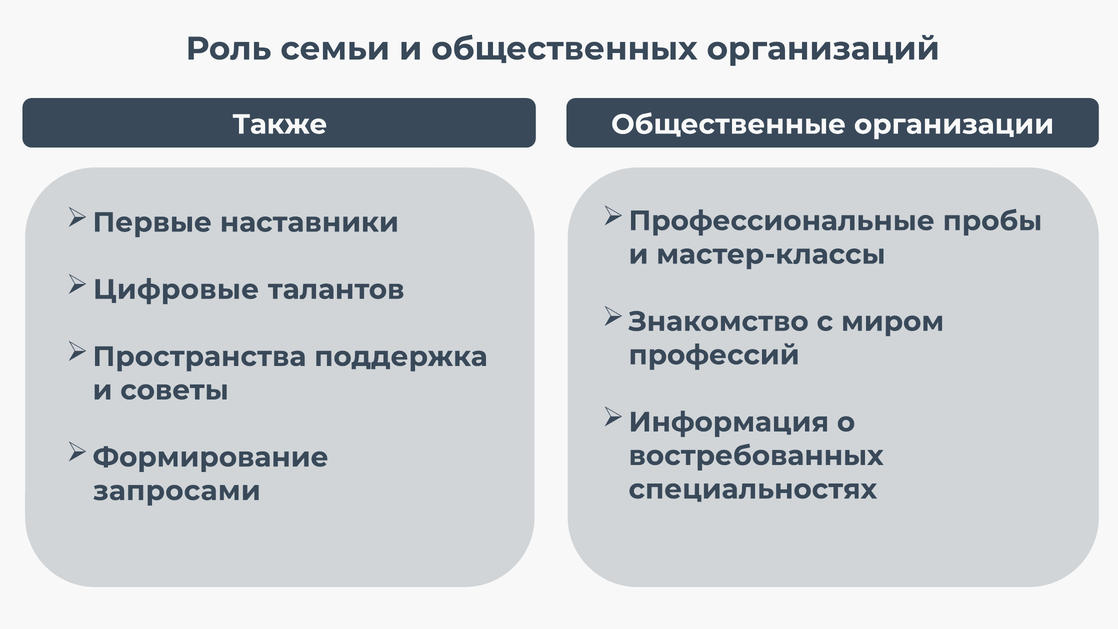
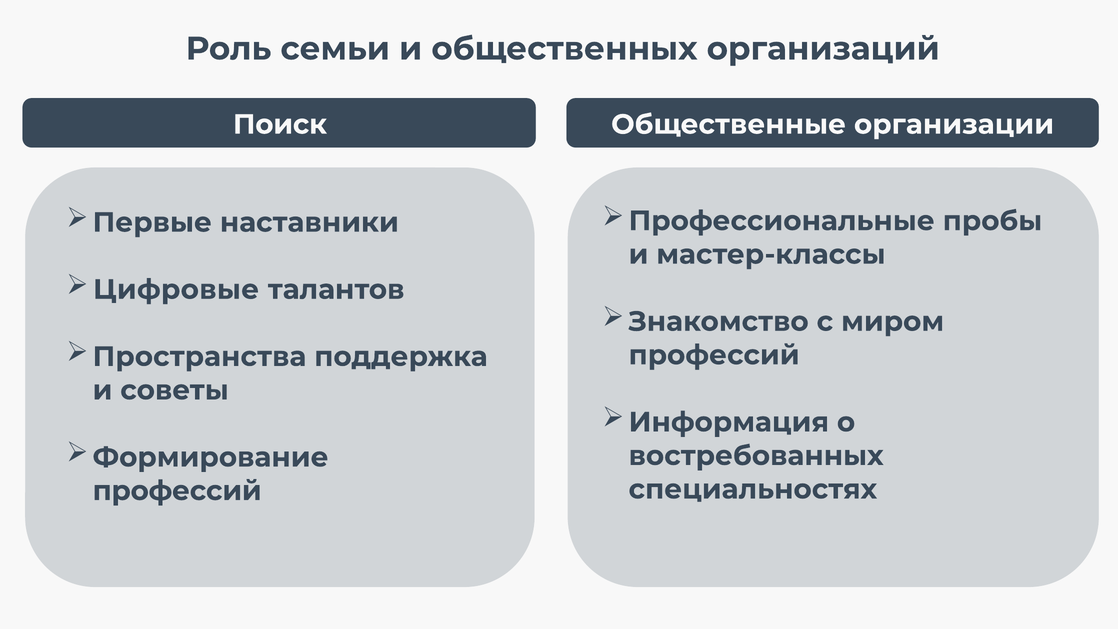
Также: Также -> Поиск (280, 124)
запросами: запросами -> профессий (177, 491)
